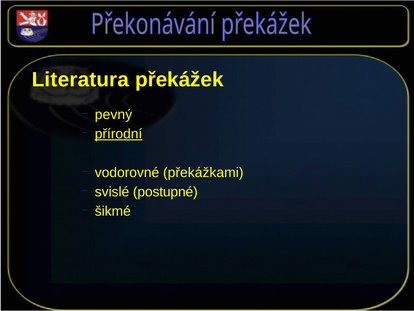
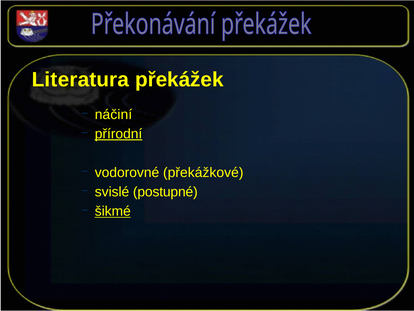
pevný: pevný -> náčiní (113, 114)
překážkami: překážkami -> překážkové (203, 172)
šikmé underline: none -> present (113, 211)
